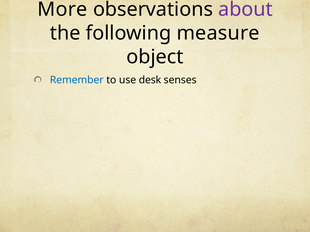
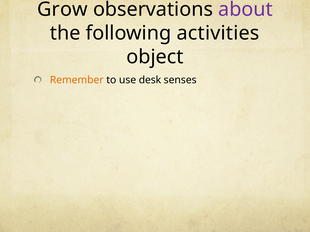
More: More -> Grow (62, 9)
measure: measure -> activities (218, 33)
Remember colour: blue -> orange (77, 80)
